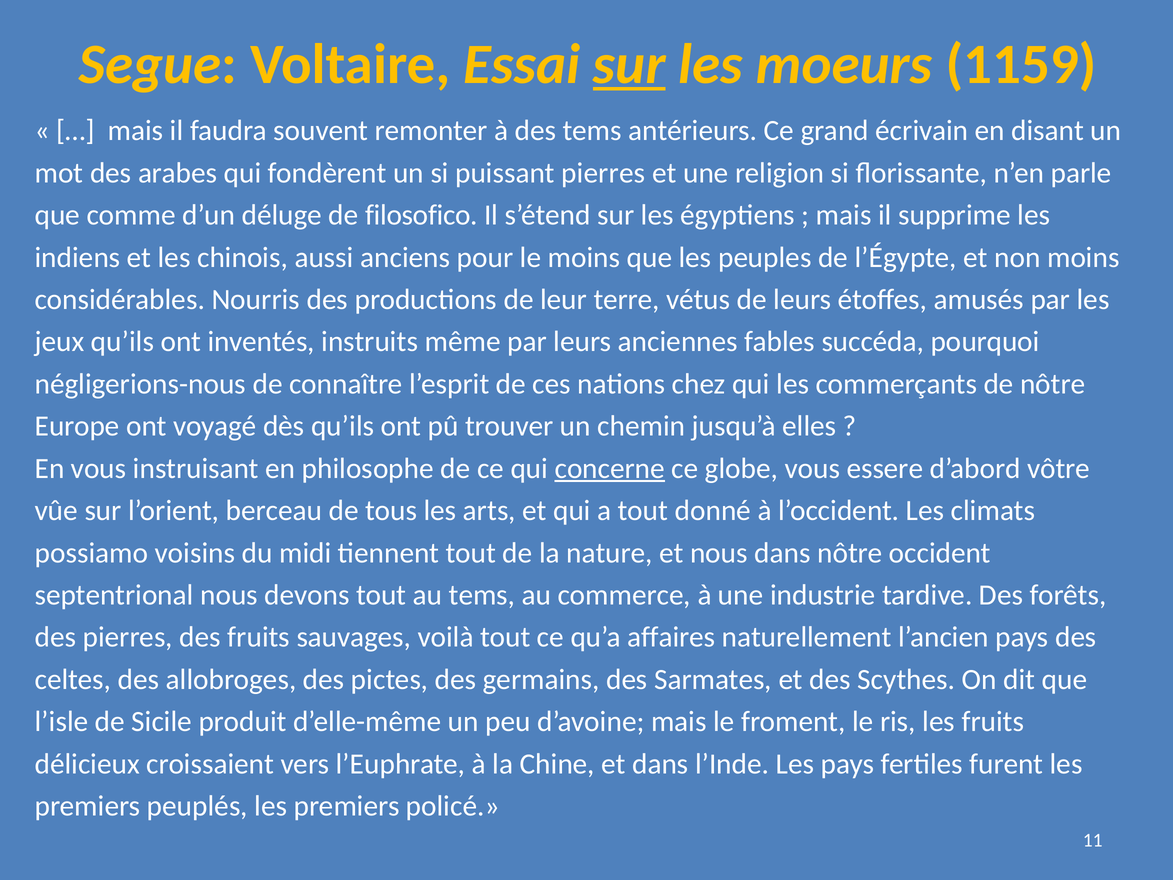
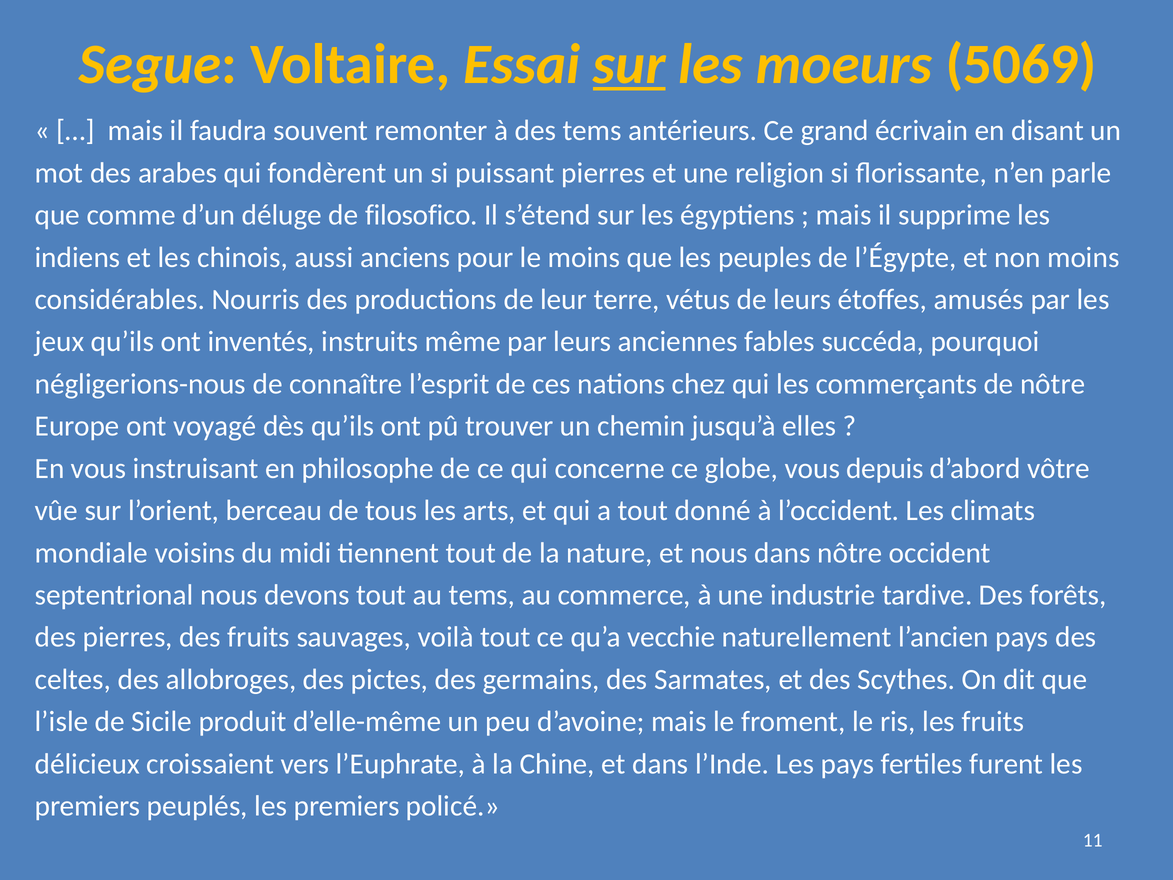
1159: 1159 -> 5069 (1021, 64)
concerne underline: present -> none (610, 468)
essere: essere -> depuis (885, 468)
possiamo: possiamo -> mondiale (91, 553)
affaires: affaires -> vecchie (671, 637)
